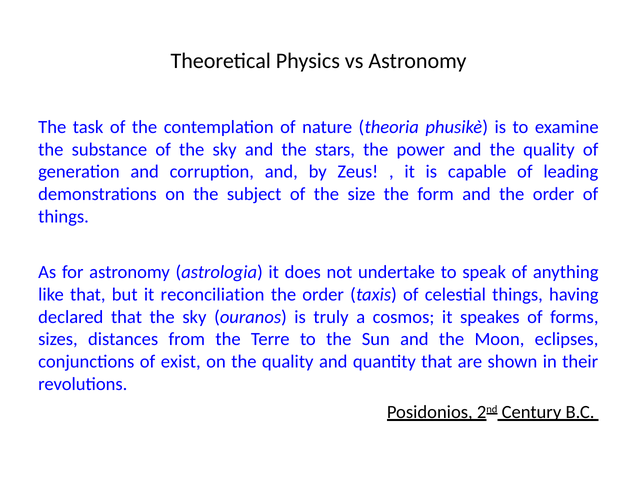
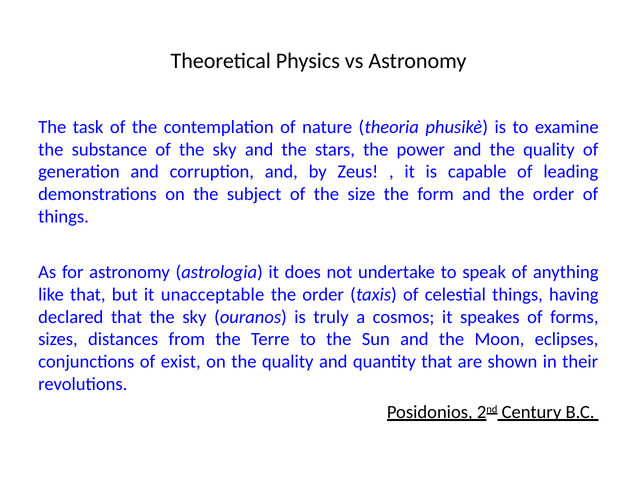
reconciliation: reconciliation -> unacceptable (212, 295)
